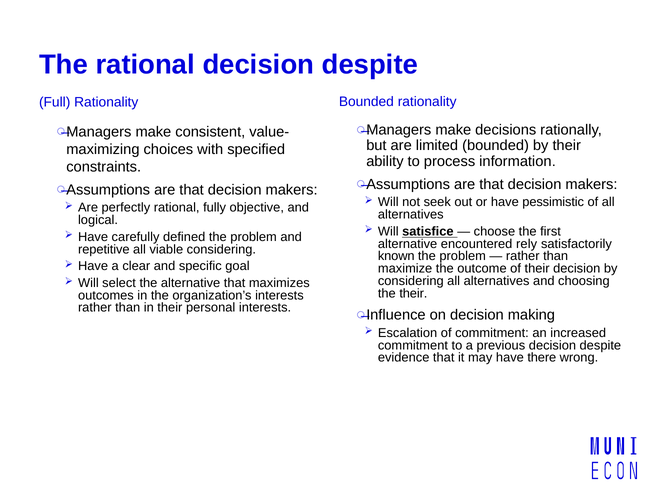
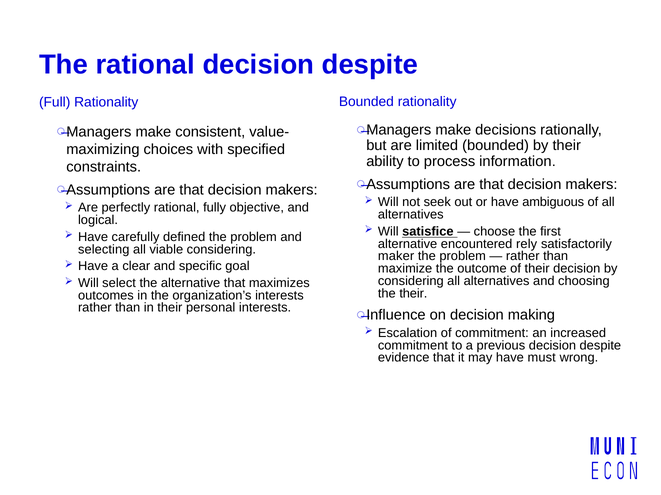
pessimistic: pessimistic -> ambiguous (553, 203)
repetitive: repetitive -> selecting (104, 250)
known: known -> maker (396, 257)
there: there -> must (542, 358)
